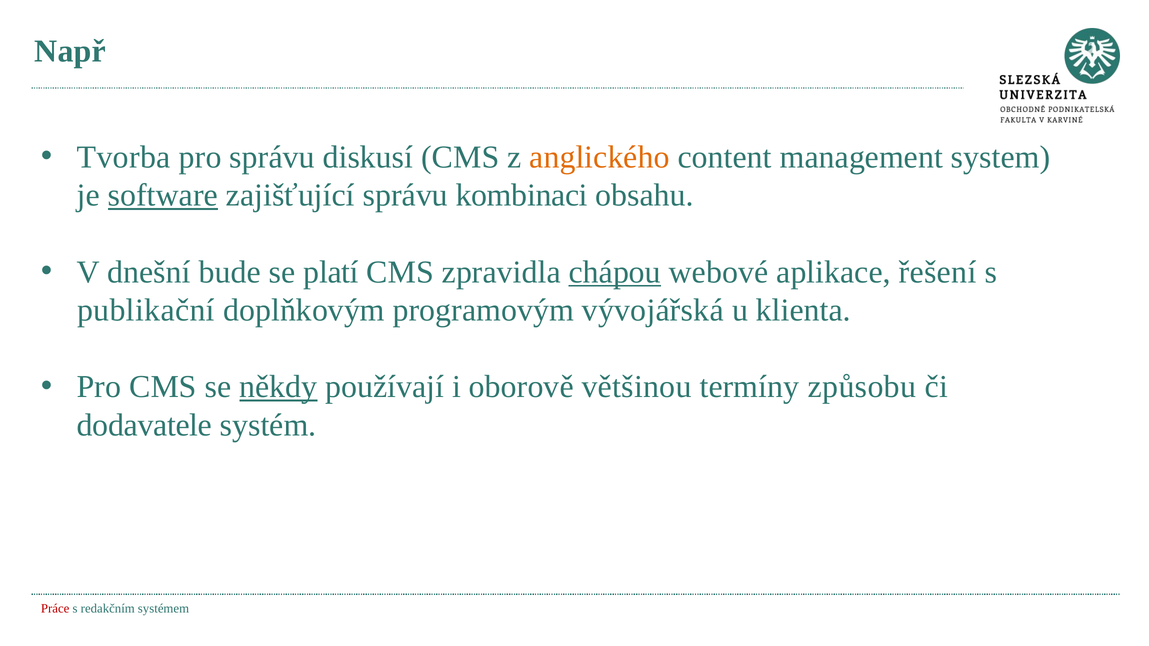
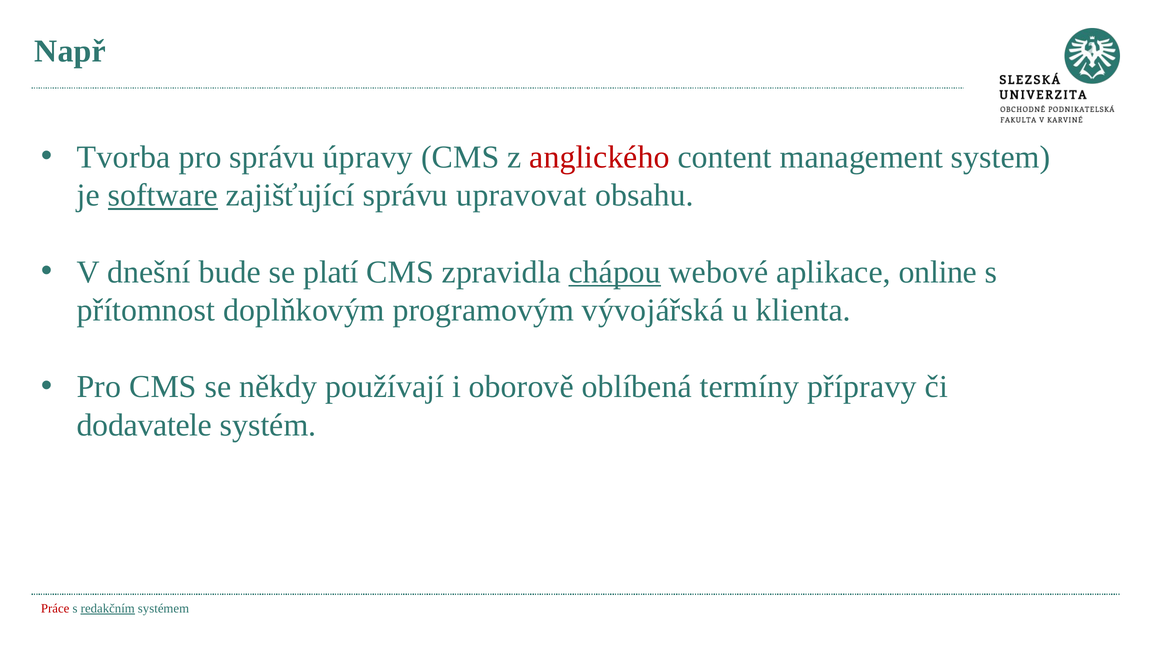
diskusí: diskusí -> úpravy (368, 157)
anglického colour: orange -> red (600, 157)
kombinaci: kombinaci -> upravovat (521, 196)
řešení: řešení -> online (938, 272)
publikační: publikační -> přítomnost (146, 311)
někdy underline: present -> none (278, 387)
většinou: většinou -> oblíbená (637, 387)
způsobu: způsobu -> přípravy (862, 387)
redakčním underline: none -> present (108, 609)
